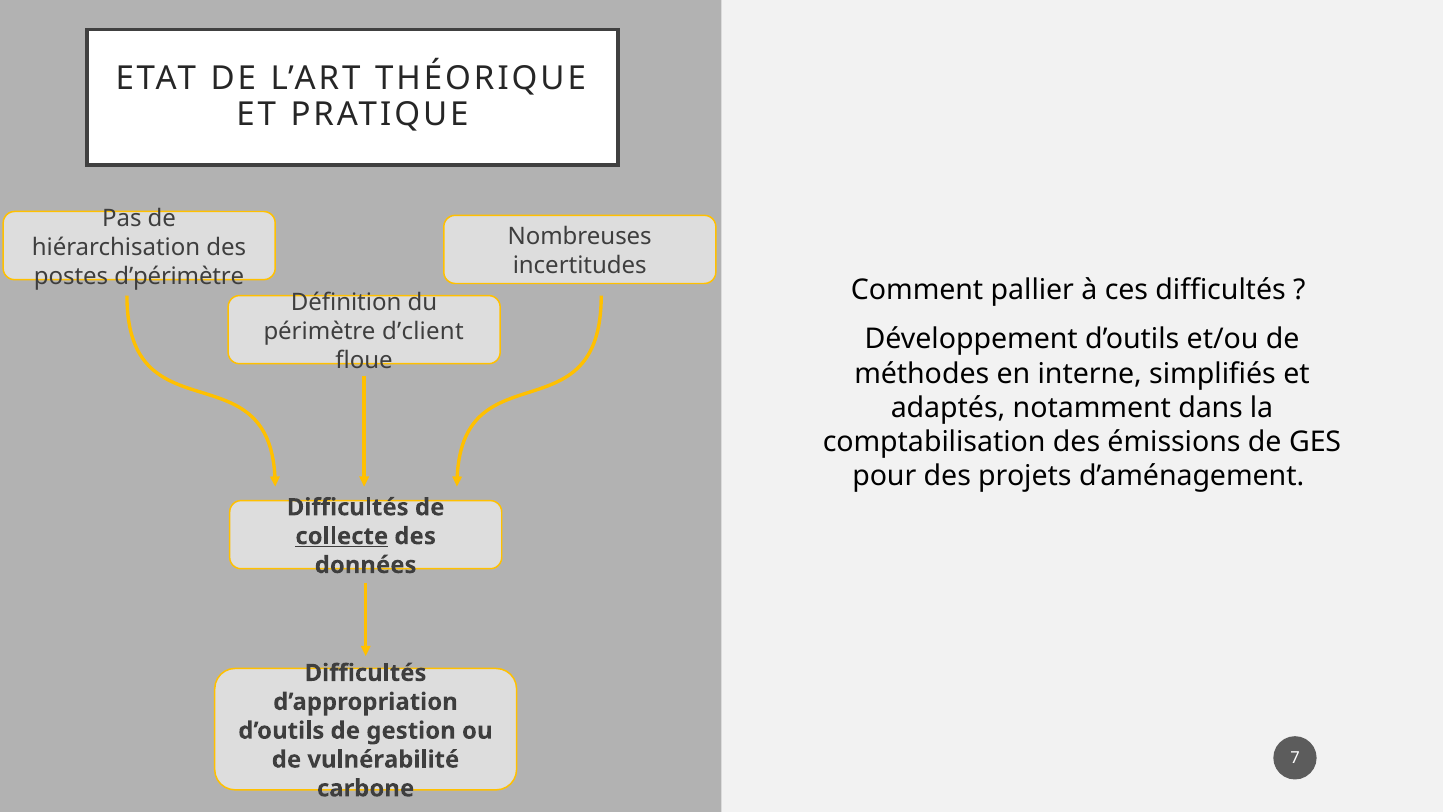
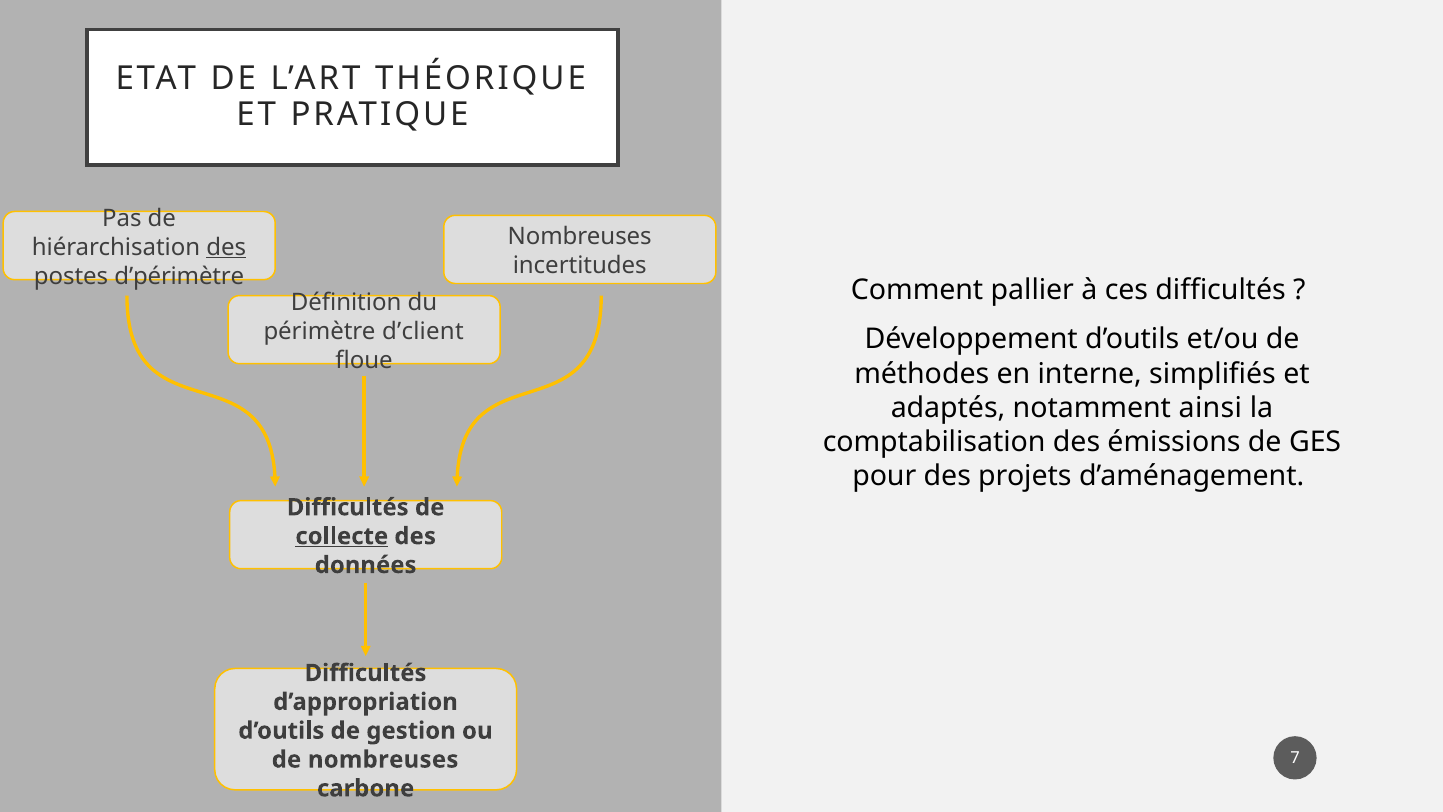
des underline: none -> present (226, 247)
dans: dans -> ainsi (1210, 408)
de vulnérabilité: vulnérabilité -> nombreuses (383, 759)
